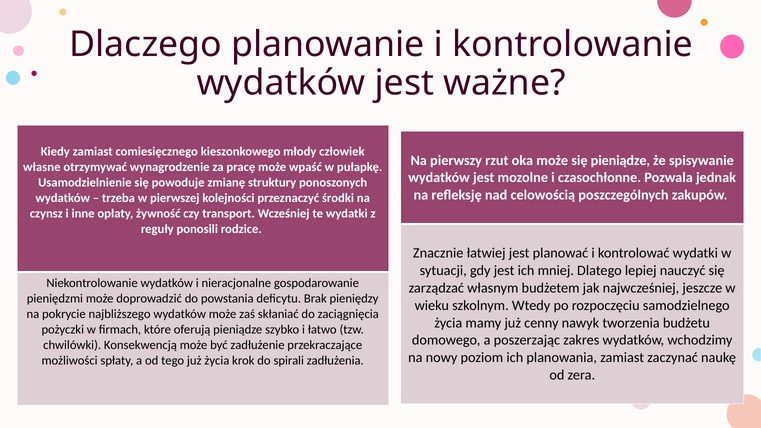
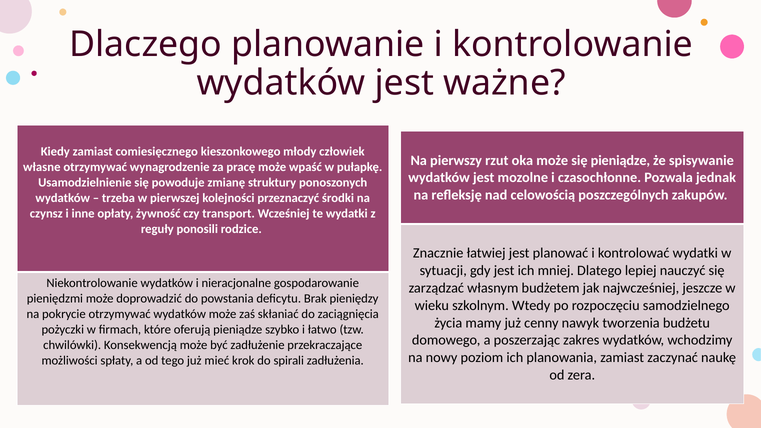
pokrycie najbliższego: najbliższego -> otrzymywać (120, 314)
już życia: życia -> mieć (217, 360)
